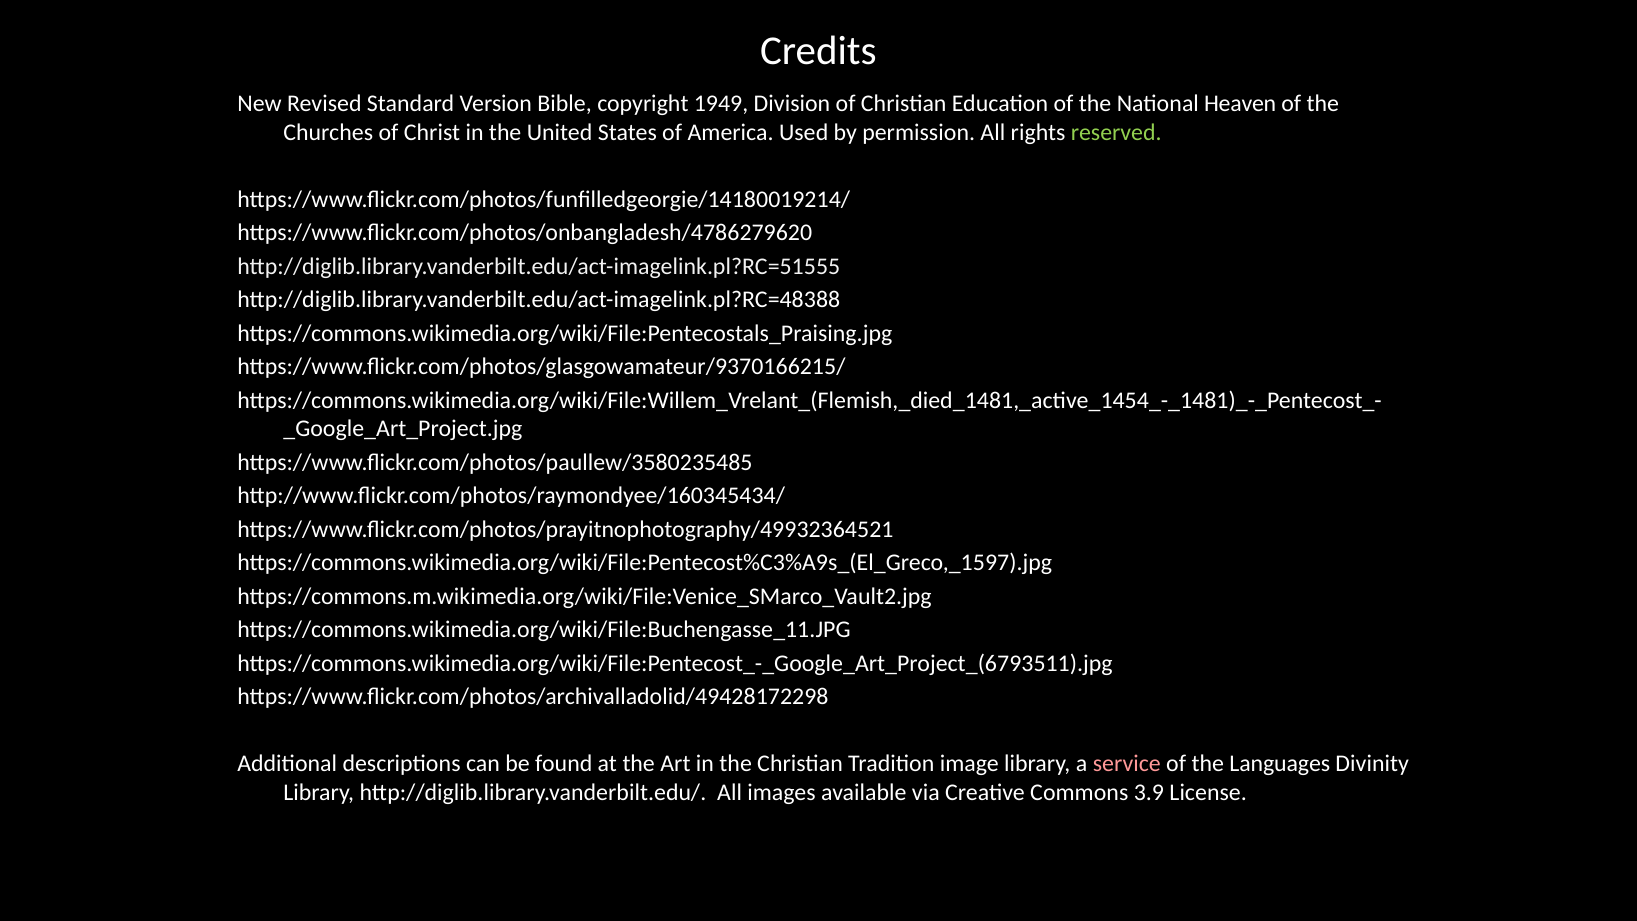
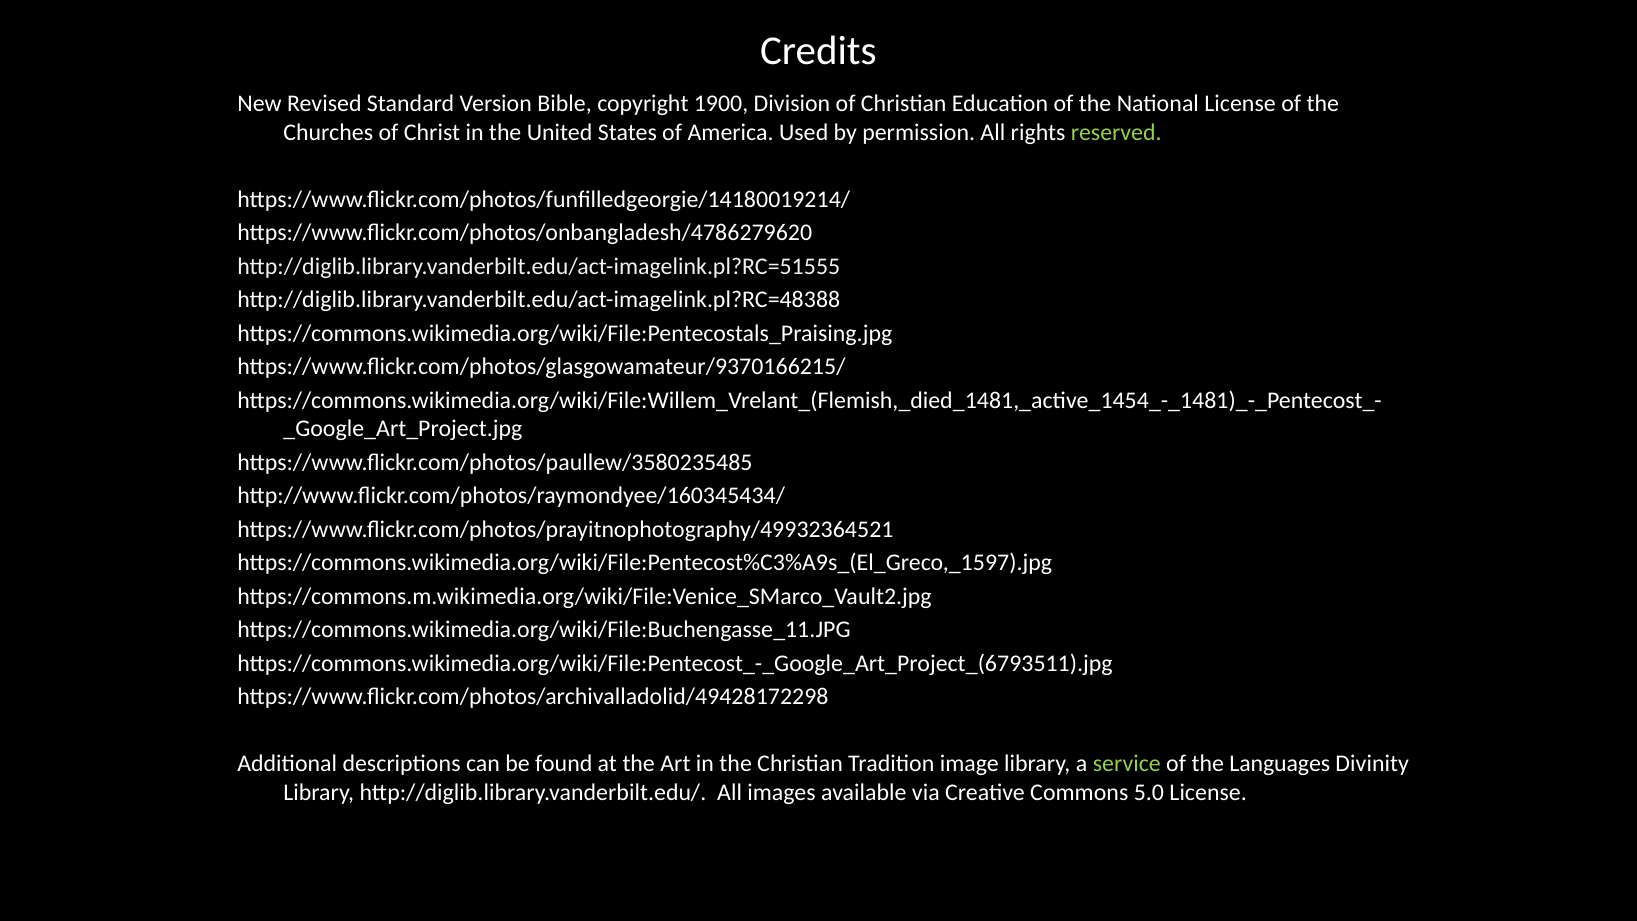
1949: 1949 -> 1900 (721, 104)
National Heaven: Heaven -> License (1240, 104)
service colour: pink -> light green (1127, 763)
3.9: 3.9 -> 5.0 (1149, 792)
